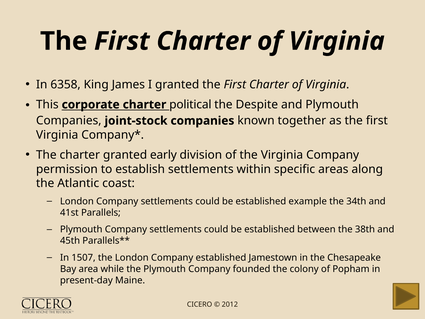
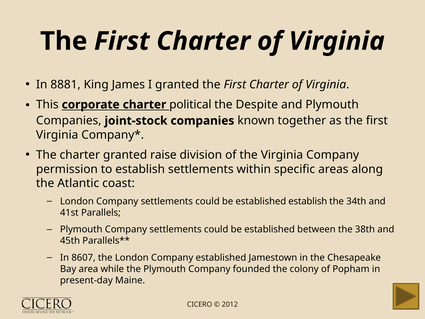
6358: 6358 -> 8881 (66, 84)
early: early -> raise (163, 155)
established example: example -> establish (308, 201)
1507: 1507 -> 8607 (83, 257)
